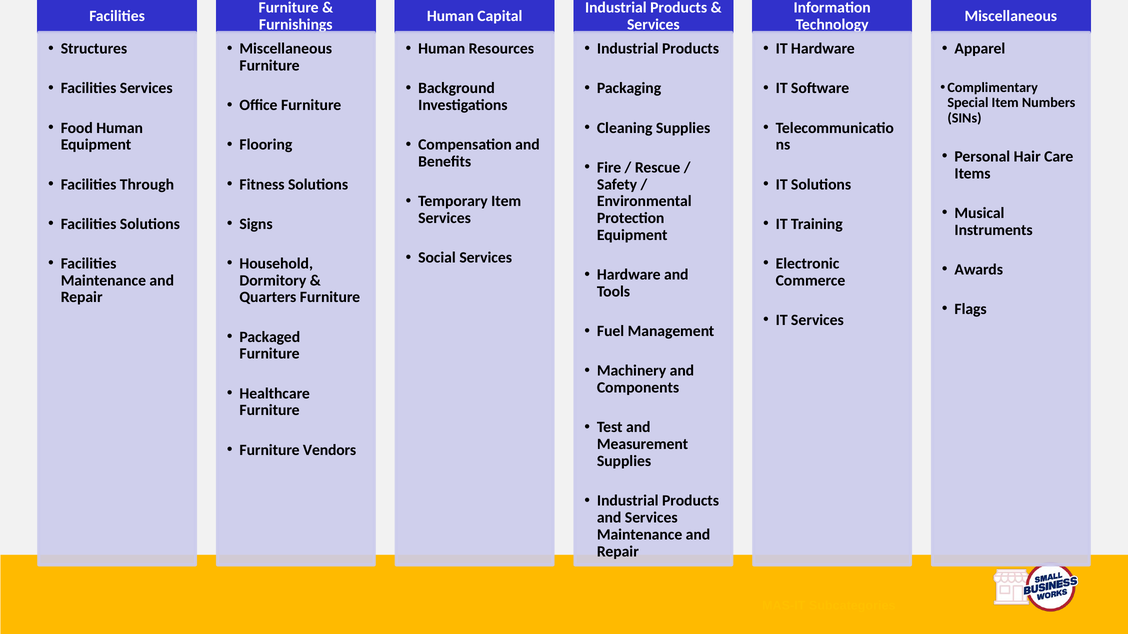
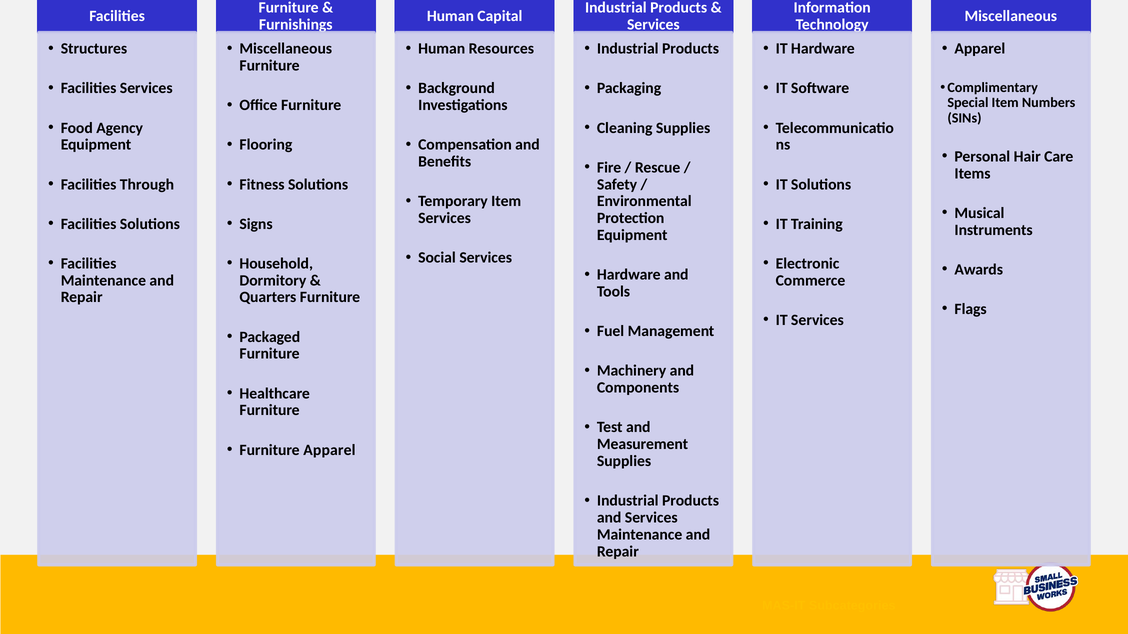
Food Human: Human -> Agency (120, 128)
Furniture Vendors: Vendors -> Apparel (329, 450)
